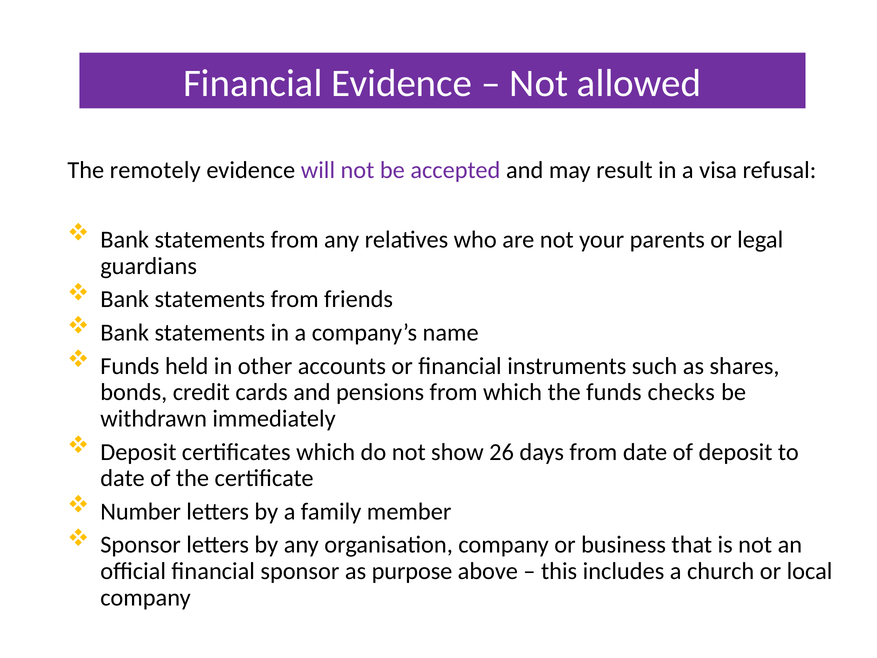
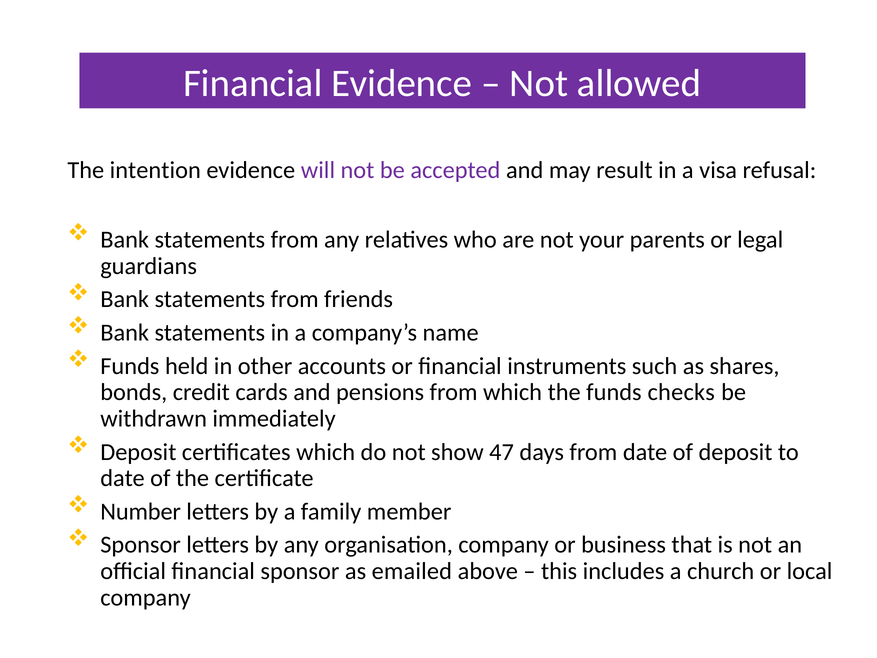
remotely: remotely -> intention (155, 170)
26: 26 -> 47 (502, 452)
purpose: purpose -> emailed (412, 571)
